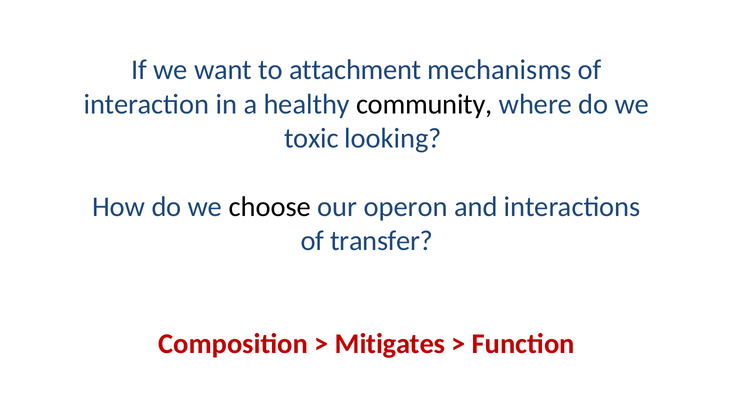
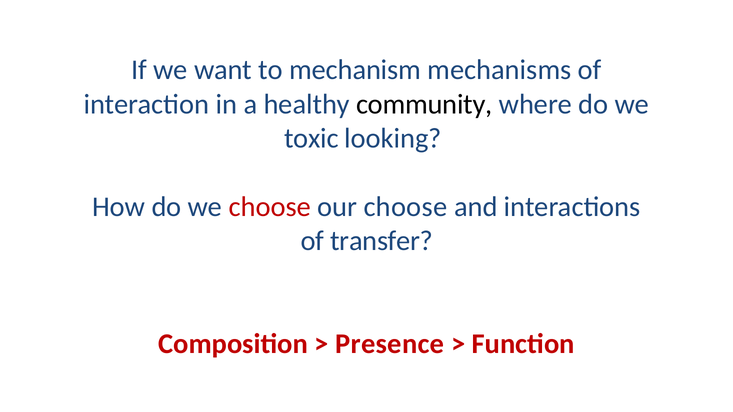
attachment: attachment -> mechanism (355, 70)
choose colour: black -> red (270, 207)
our operon: operon -> choose (405, 207)
Mitigates: Mitigates -> Presence (390, 344)
